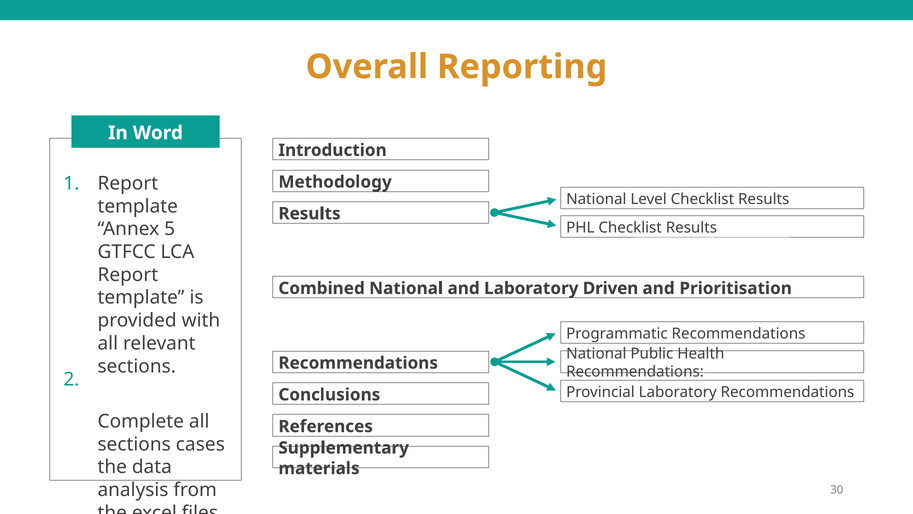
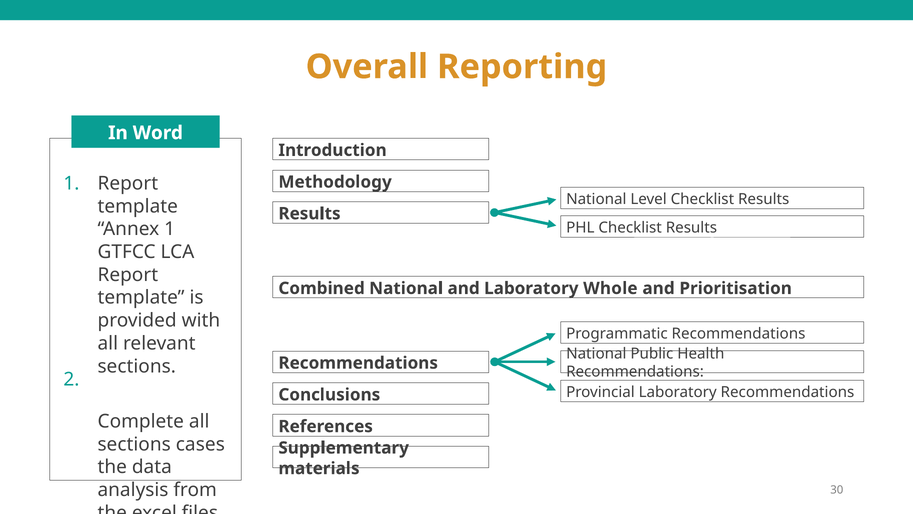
Annex 5: 5 -> 1 (170, 229)
Driven: Driven -> Whole (610, 288)
